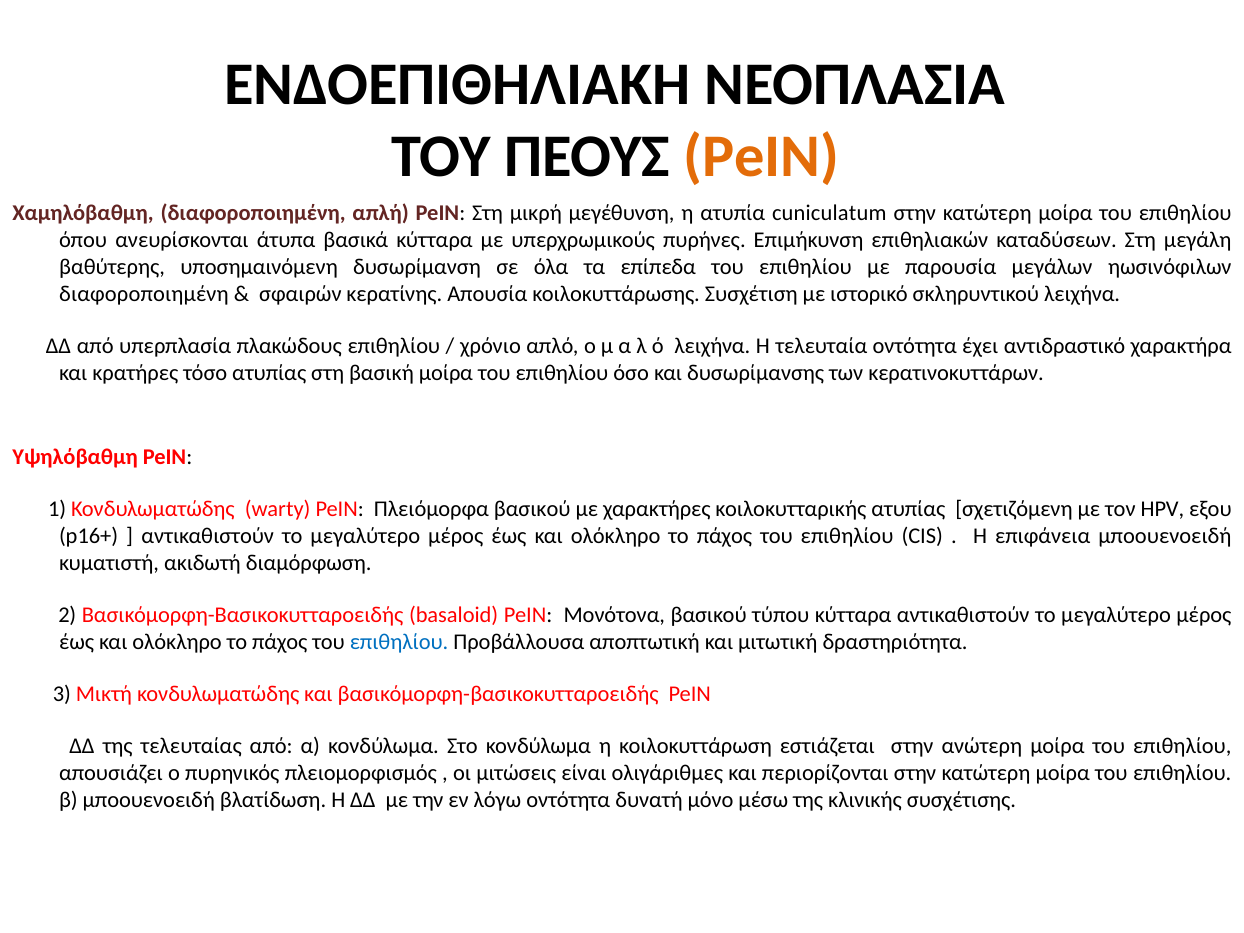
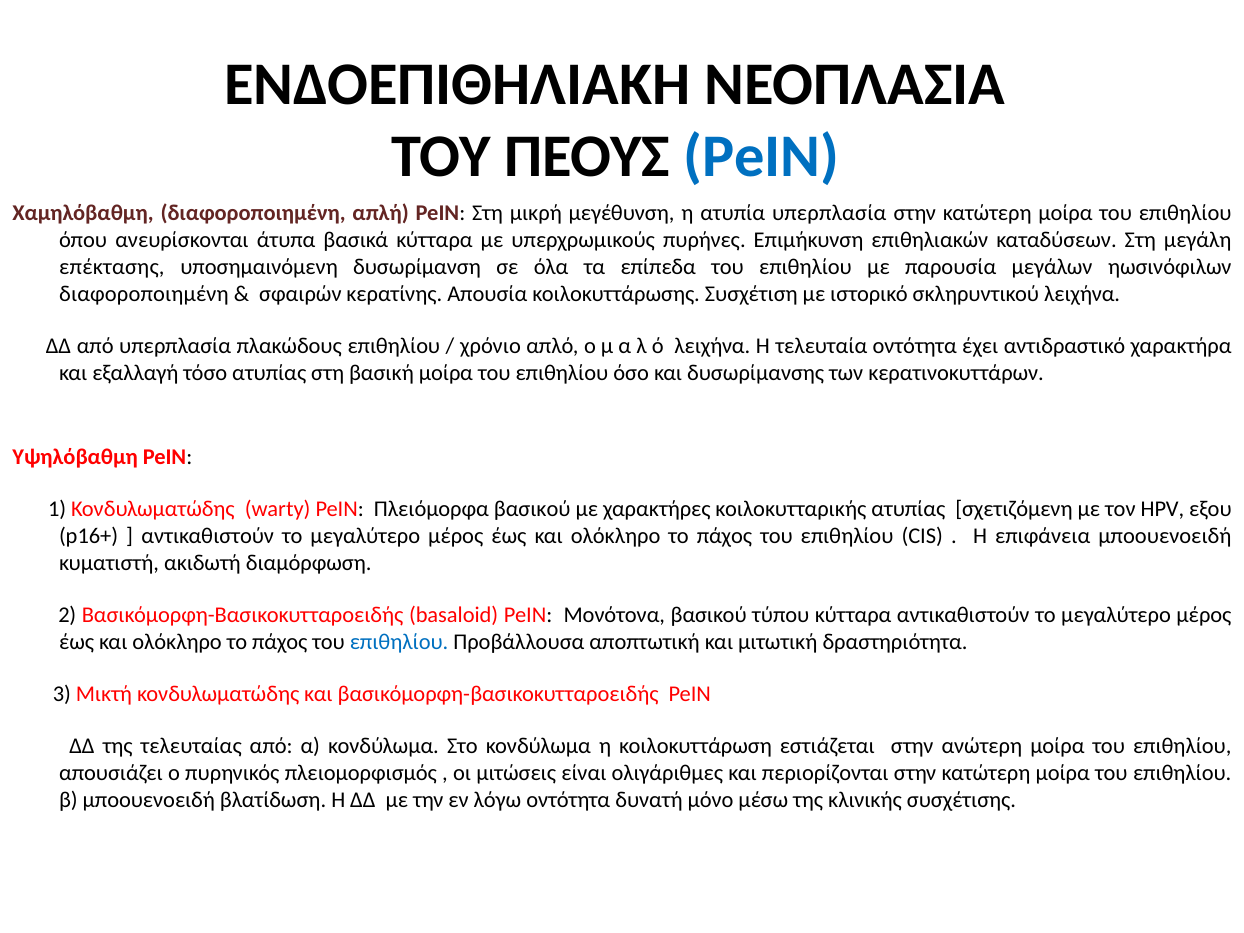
PeIN colour: orange -> blue (761, 157)
ατυπία cuniculatum: cuniculatum -> υπερπλασία (829, 213)
βαθύτερης: βαθύτερης -> επέκτασης (112, 267)
κρατήρες: κρατήρες -> εξαλλαγή (135, 373)
